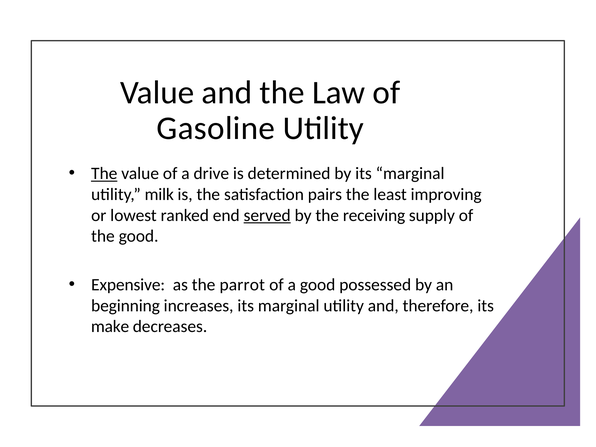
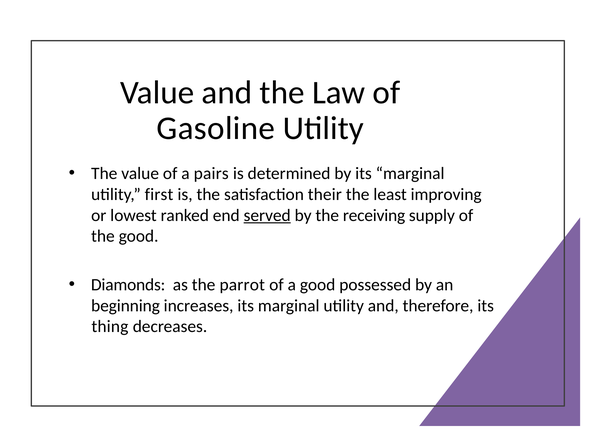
The underline: present -> none (104, 174)
drive: drive -> pairs (211, 174)
milk: milk -> first (159, 194)
pairs: pairs -> their (325, 194)
Expensive: Expensive -> Diamonds (128, 285)
make: make -> thing (110, 327)
